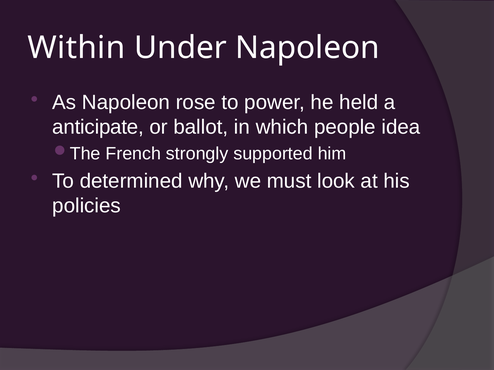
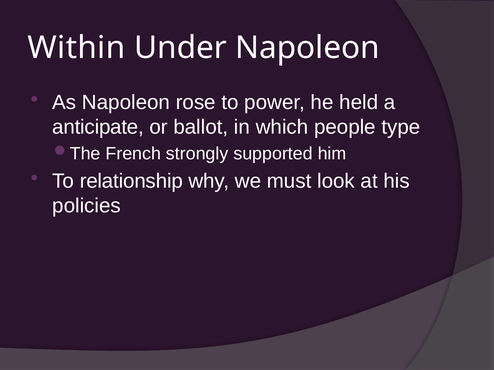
idea: idea -> type (401, 127)
determined: determined -> relationship (131, 181)
